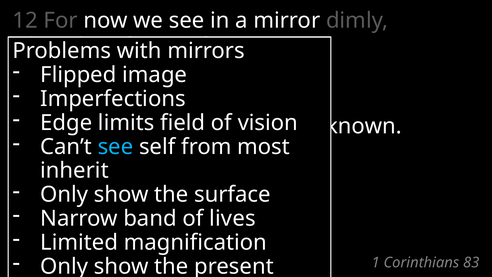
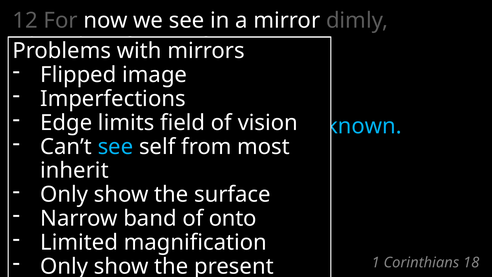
known colour: white -> light blue (364, 126)
lives: lives -> onto (233, 218)
83: 83 -> 18 (471, 262)
